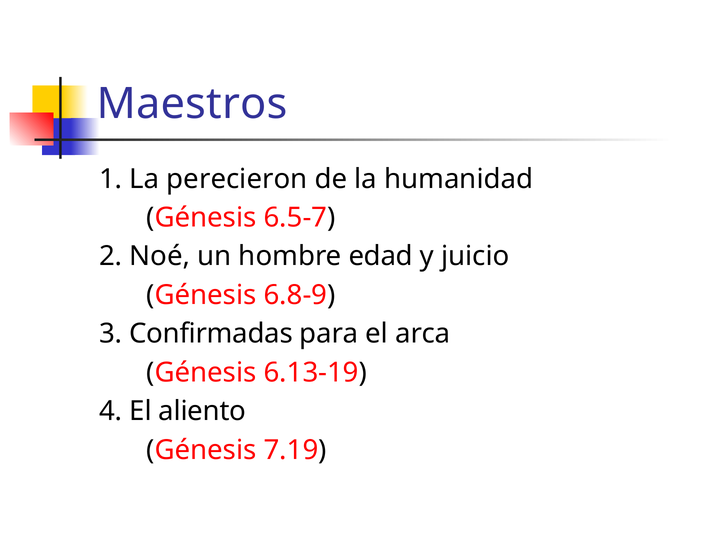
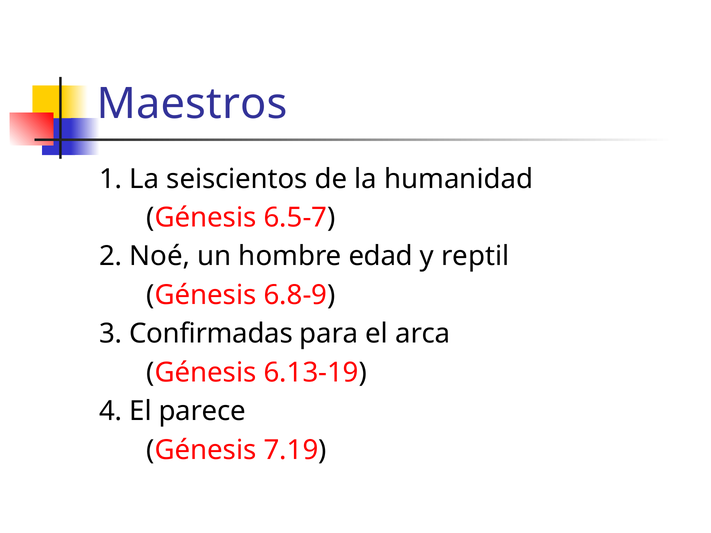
perecieron: perecieron -> seiscientos (237, 179)
juicio: juicio -> reptil (475, 256)
aliento: aliento -> parece (202, 411)
